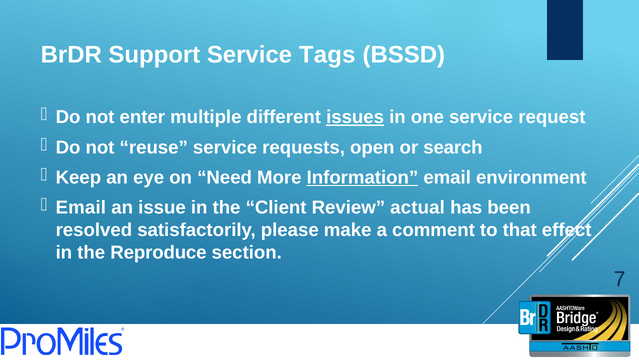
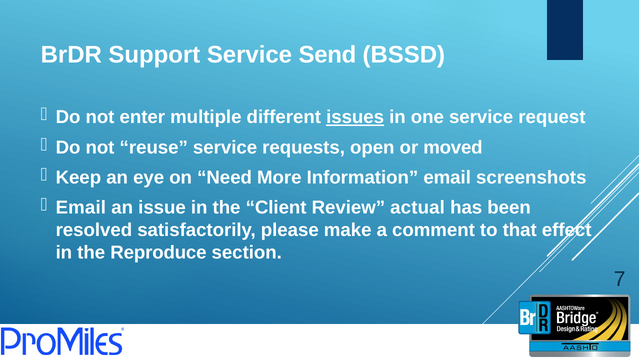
Tags: Tags -> Send (327, 55)
search: search -> moved (453, 147)
Information underline: present -> none (362, 177)
environment: environment -> screenshots (531, 177)
